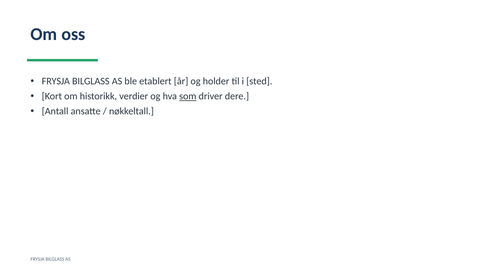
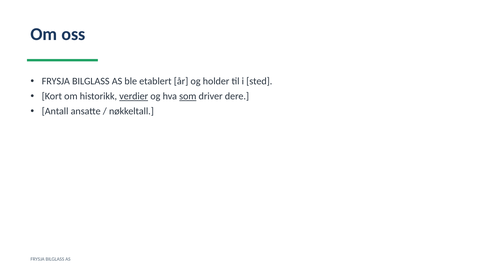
verdier underline: none -> present (134, 96)
